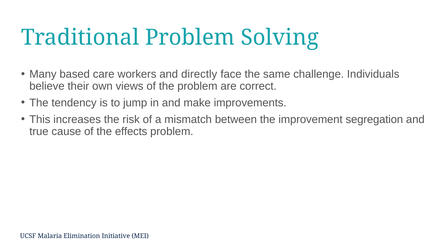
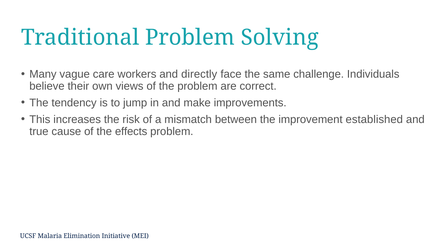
based: based -> vague (75, 74)
segregation: segregation -> established (374, 119)
